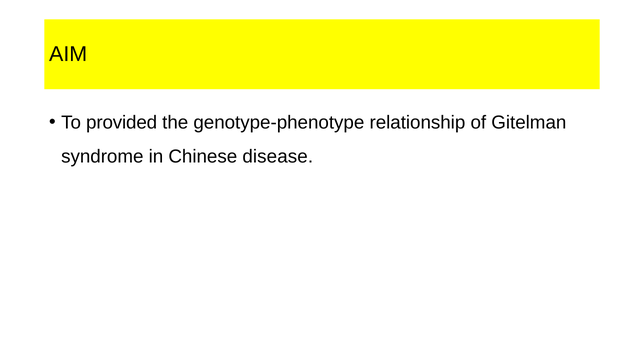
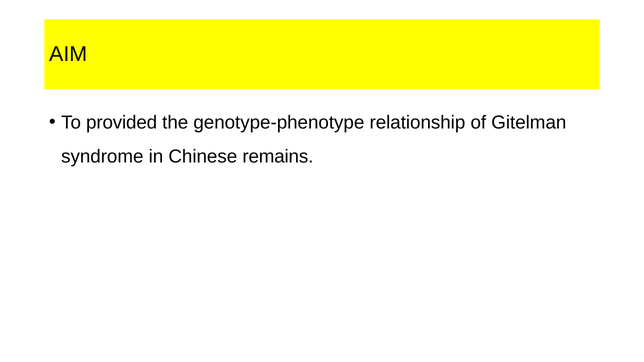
disease: disease -> remains (278, 157)
